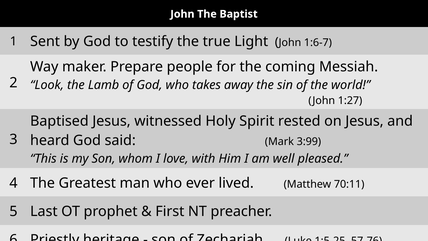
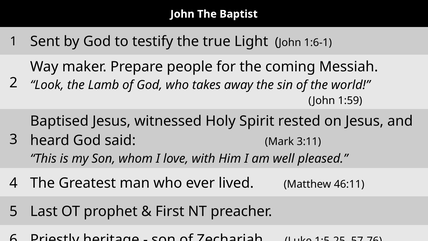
1:6-7: 1:6-7 -> 1:6-1 (318, 43)
1:27: 1:27 -> 1:59 (350, 101)
3:99: 3:99 -> 3:11 (309, 142)
70:11: 70:11 -> 46:11 (349, 184)
